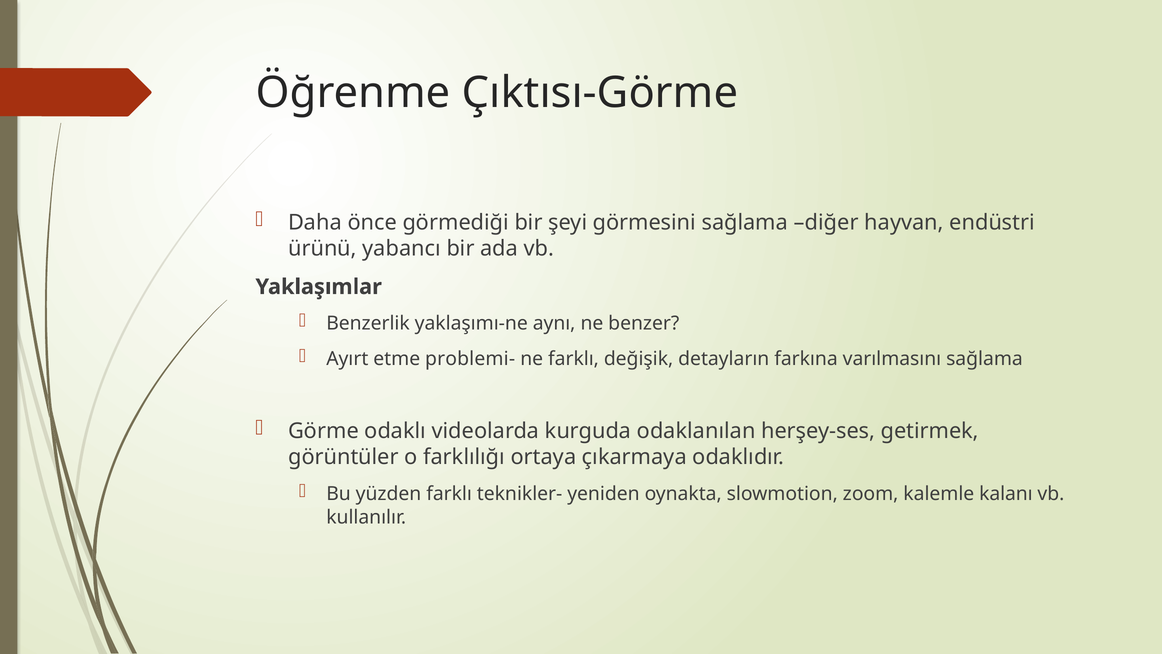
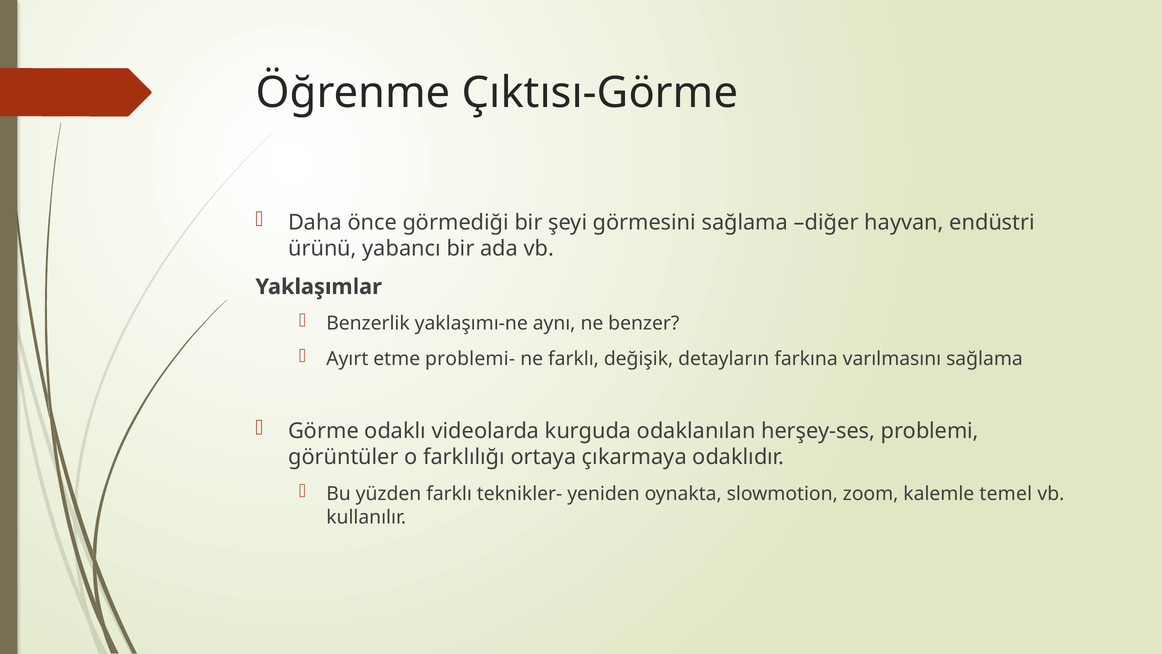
getirmek: getirmek -> problemi (930, 431)
kalanı: kalanı -> temel (1006, 494)
